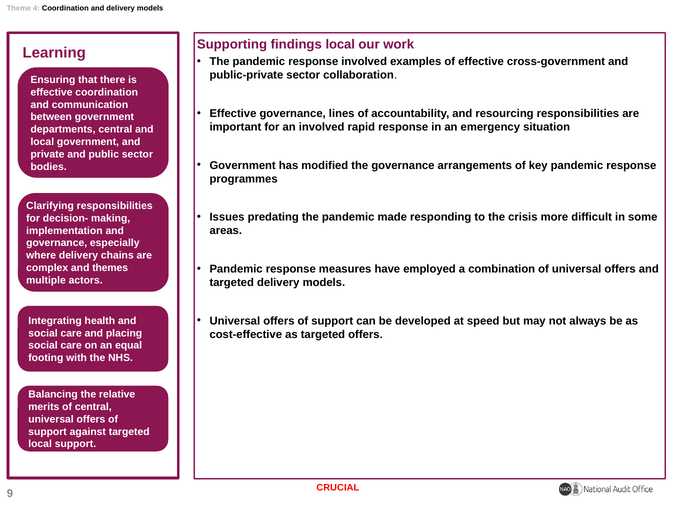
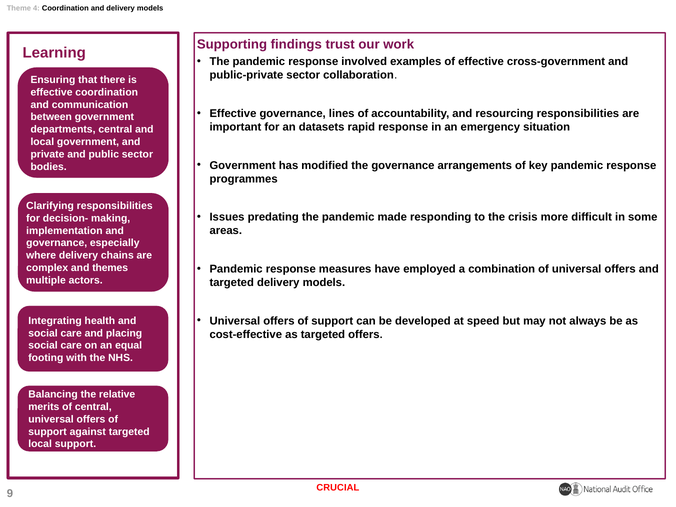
findings local: local -> trust (340, 44)
an involved: involved -> datasets (322, 127)
